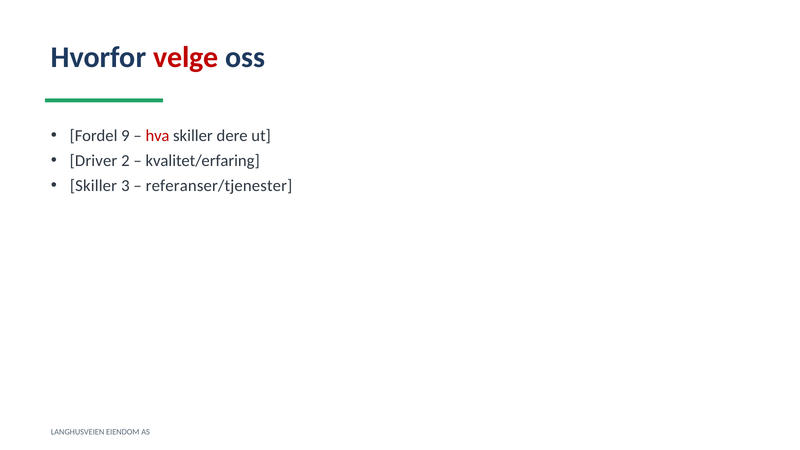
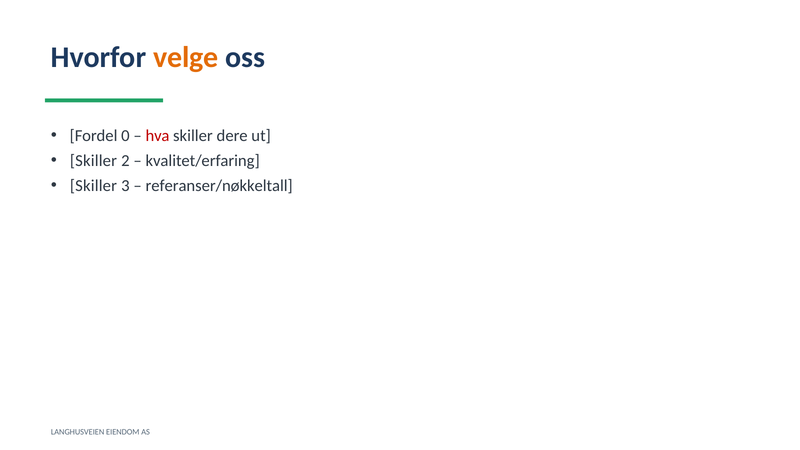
velge colour: red -> orange (186, 57)
9: 9 -> 0 (125, 135)
Driver: Driver -> Skiller (93, 161)
referanser/tjenester: referanser/tjenester -> referanser/nøkkeltall (219, 186)
